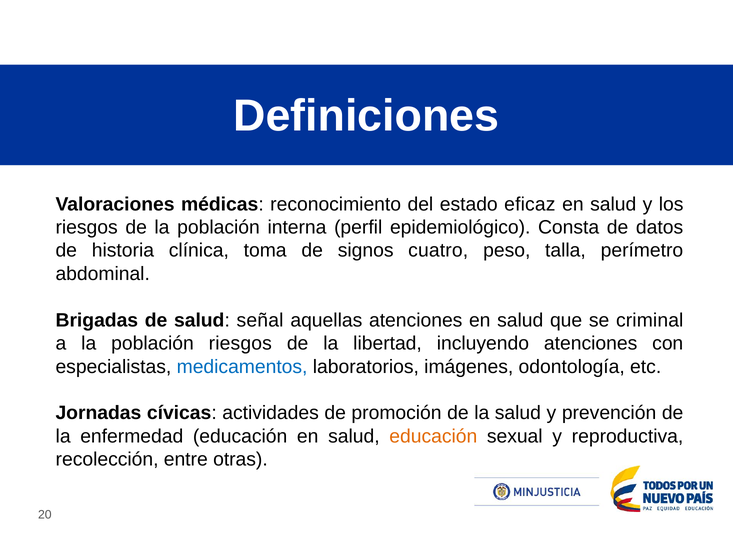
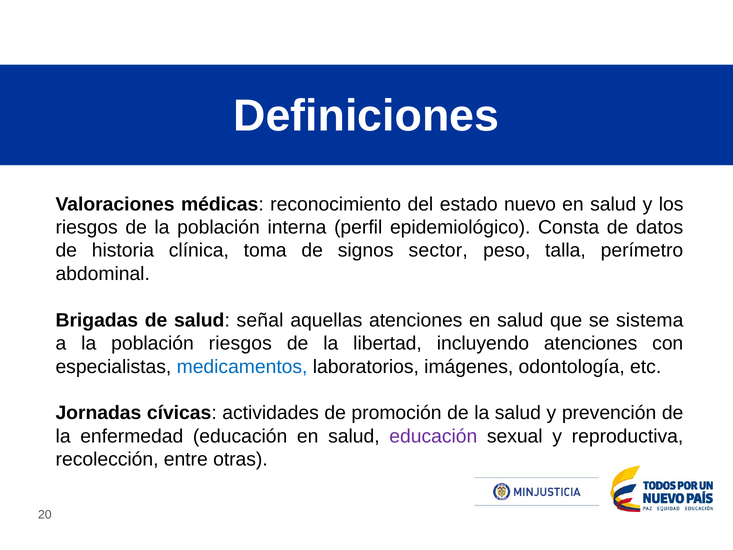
eficaz: eficaz -> nuevo (530, 204)
cuatro: cuatro -> sector (438, 250)
criminal: criminal -> sistema (650, 320)
educación colour: orange -> purple (433, 436)
